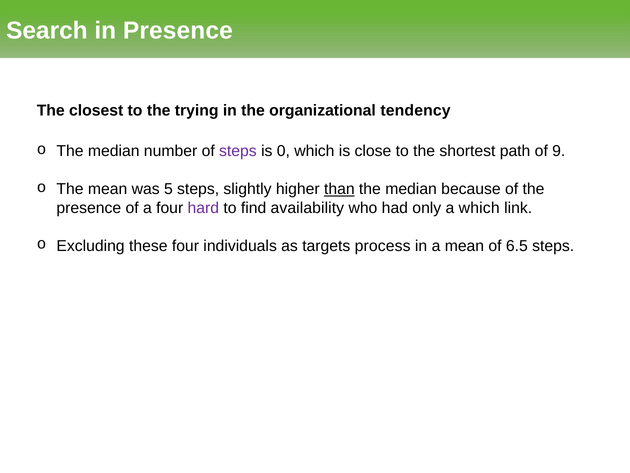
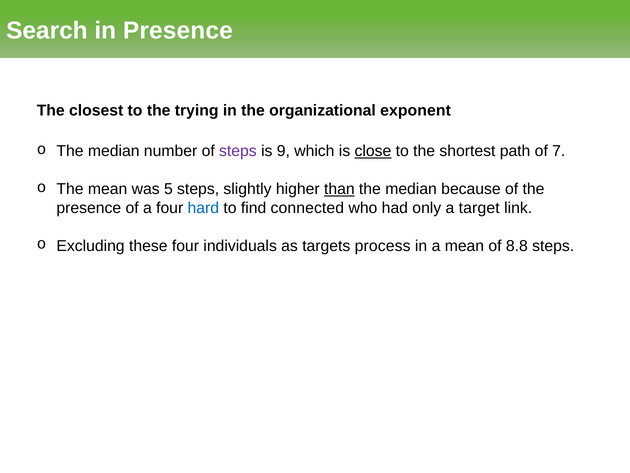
tendency: tendency -> exponent (416, 110)
0: 0 -> 9 (283, 151)
close underline: none -> present (373, 151)
9: 9 -> 7 (559, 151)
hard colour: purple -> blue (203, 208)
availability: availability -> connected (307, 208)
a which: which -> target (479, 208)
6.5: 6.5 -> 8.8 (517, 246)
